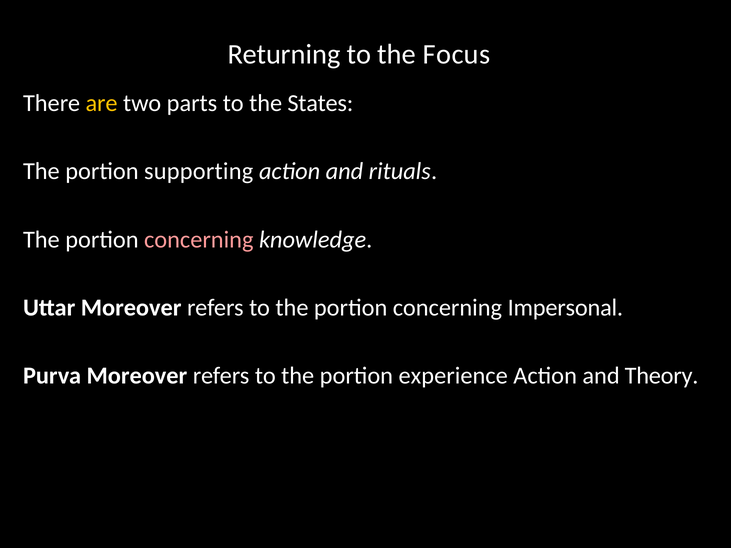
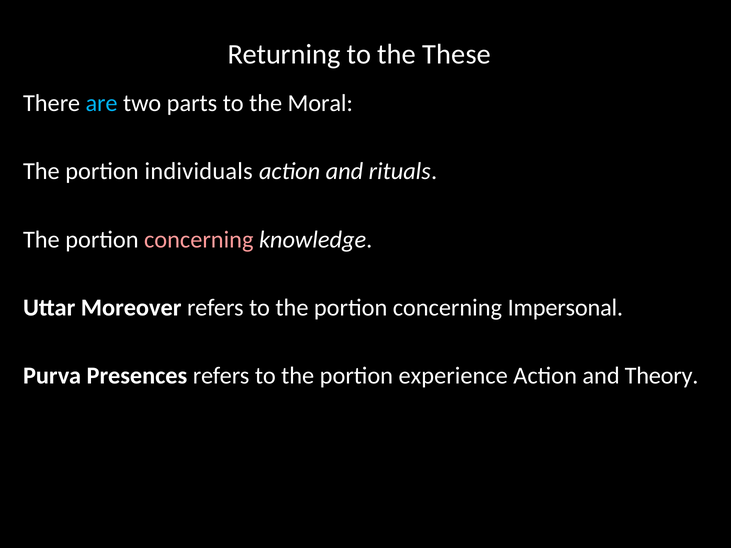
Focus: Focus -> These (457, 55)
are colour: yellow -> light blue (102, 103)
States: States -> Moral (320, 103)
supporting: supporting -> individuals (199, 171)
Purva Moreover: Moreover -> Presences (137, 376)
